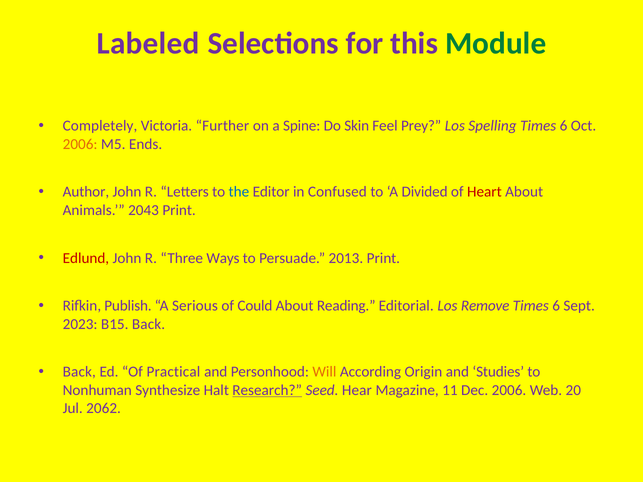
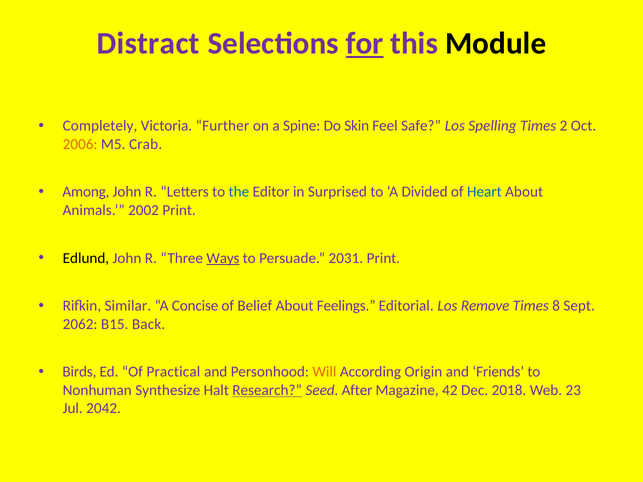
Labeled: Labeled -> Distract (148, 43)
for underline: none -> present (365, 43)
Module colour: green -> black (496, 43)
Prey: Prey -> Safe (421, 126)
6: 6 -> 2 (564, 126)
Ends: Ends -> Crab (146, 144)
Author: Author -> Among (86, 192)
Confused: Confused -> Surprised (337, 192)
Heart colour: red -> blue (484, 192)
2043: 2043 -> 2002 (144, 210)
Edlund colour: red -> black (86, 258)
Ways underline: none -> present (223, 258)
2013: 2013 -> 2031 (346, 258)
Publish: Publish -> Similar (128, 306)
Serious: Serious -> Concise (195, 306)
Could: Could -> Belief (255, 306)
Reading: Reading -> Feelings (346, 306)
6: 6 -> 8 (556, 306)
2023: 2023 -> 2062 (80, 324)
Back: Back -> Birds (79, 372)
Studies: Studies -> Friends (498, 372)
Hear: Hear -> After (357, 390)
11: 11 -> 42 (450, 390)
Dec 2006: 2006 -> 2018 (509, 390)
20: 20 -> 23 (573, 390)
2062: 2062 -> 2042 (104, 409)
